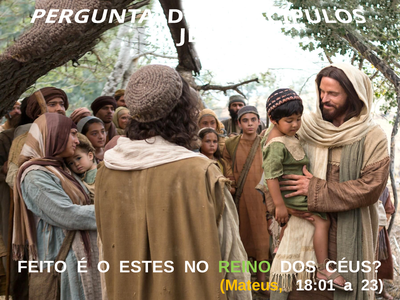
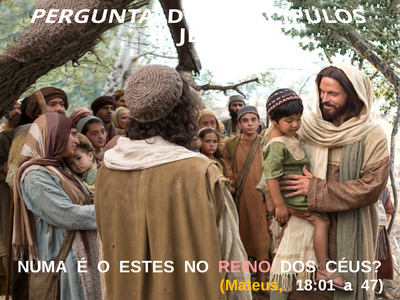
FEITO: FEITO -> NUMA (42, 267)
REINO colour: light green -> pink (245, 267)
23: 23 -> 47 (372, 285)
